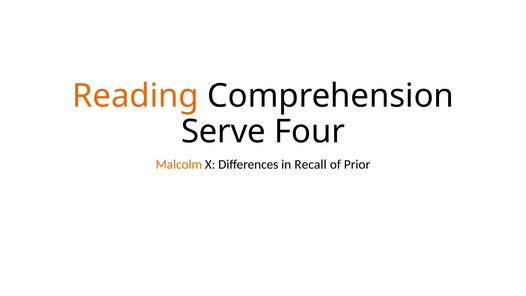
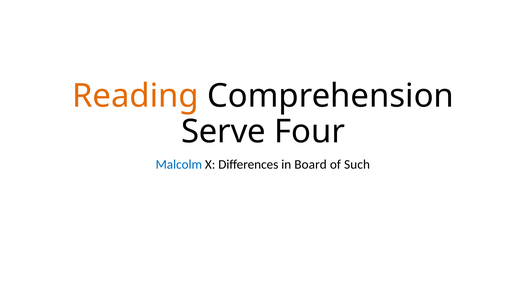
Malcolm colour: orange -> blue (179, 164)
Recall: Recall -> Board (311, 164)
Prior: Prior -> Such (357, 164)
